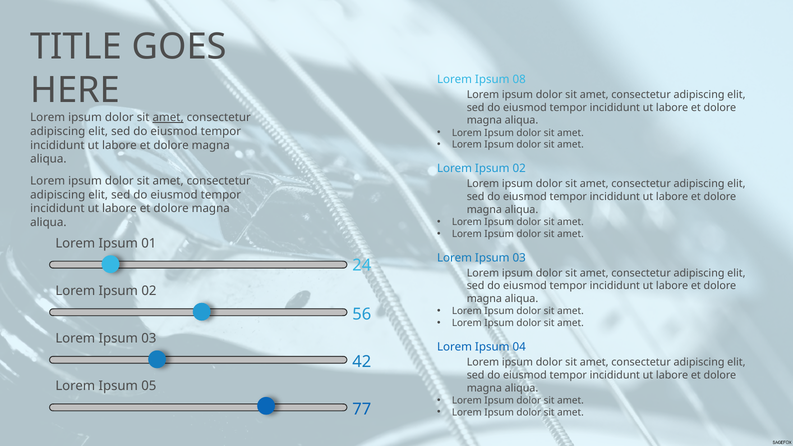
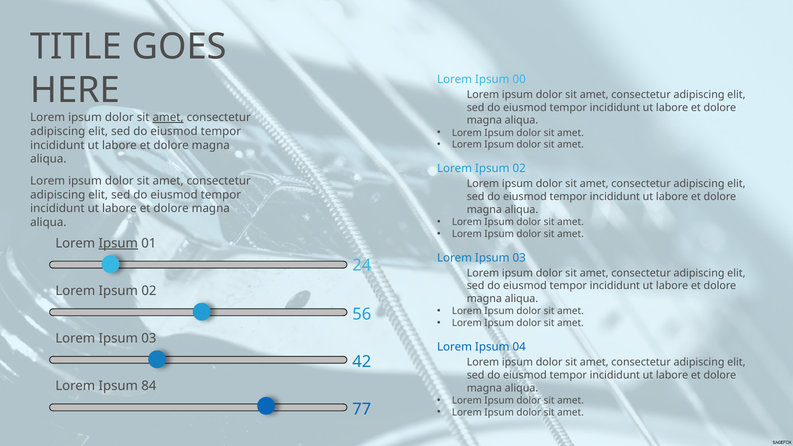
08: 08 -> 00 (519, 79)
Ipsum underline: none -> present (118, 243)
05: 05 -> 84 (149, 386)
